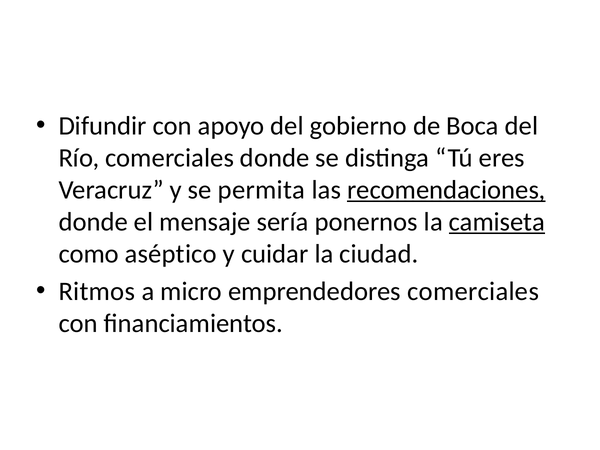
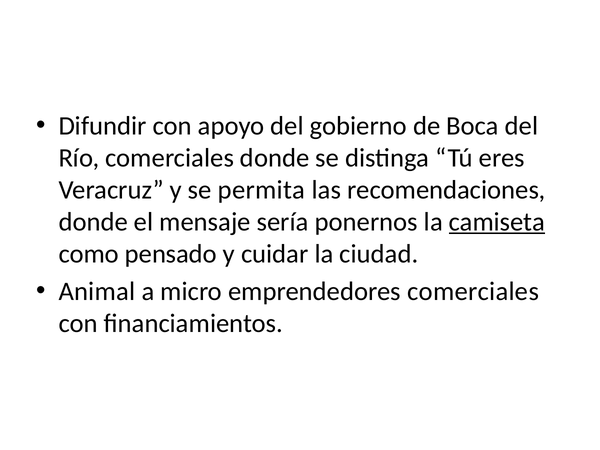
recomendaciones underline: present -> none (446, 190)
aséptico: aséptico -> pensado (171, 254)
Ritmos: Ritmos -> Animal (97, 291)
